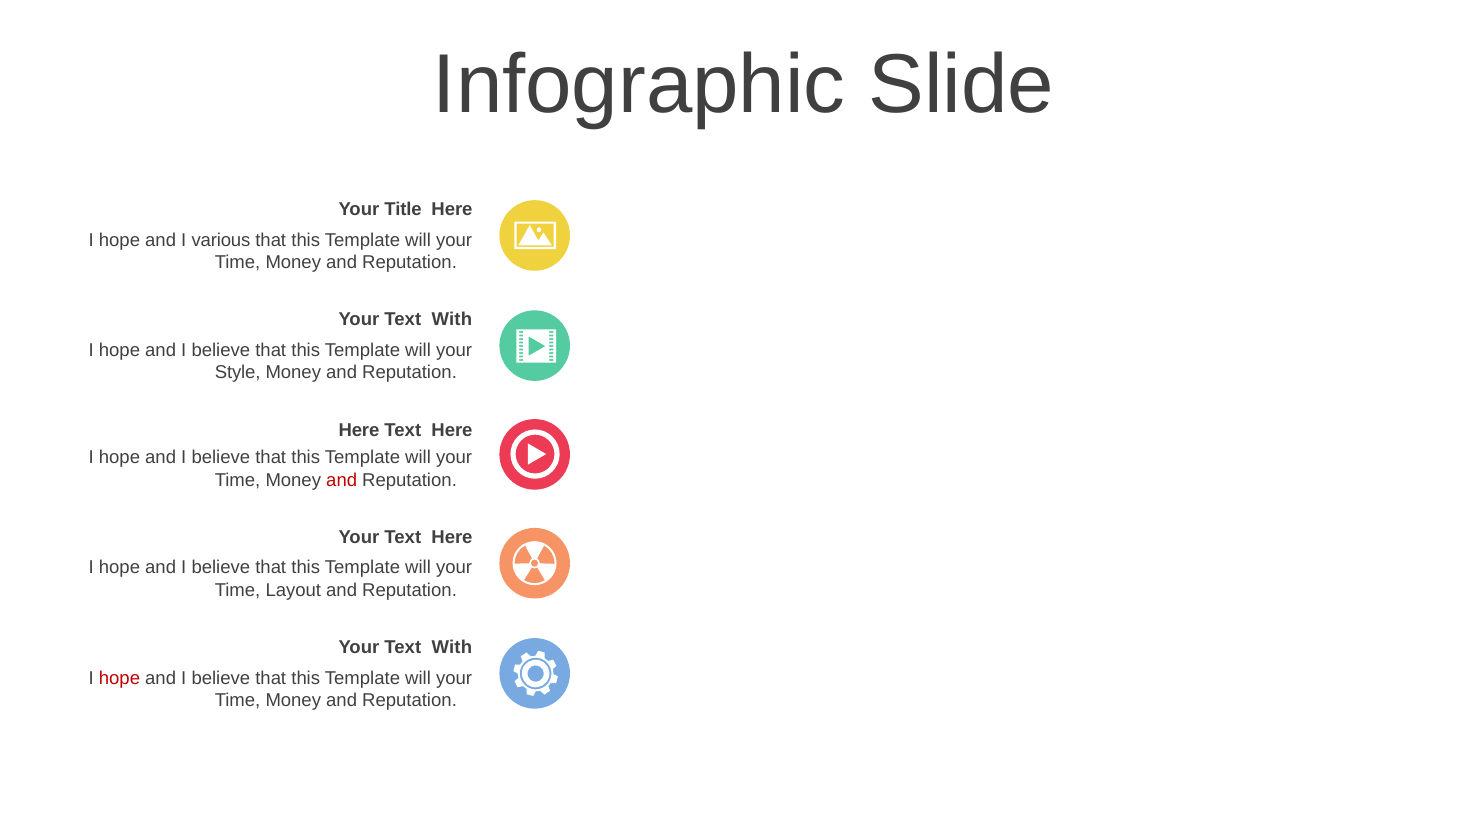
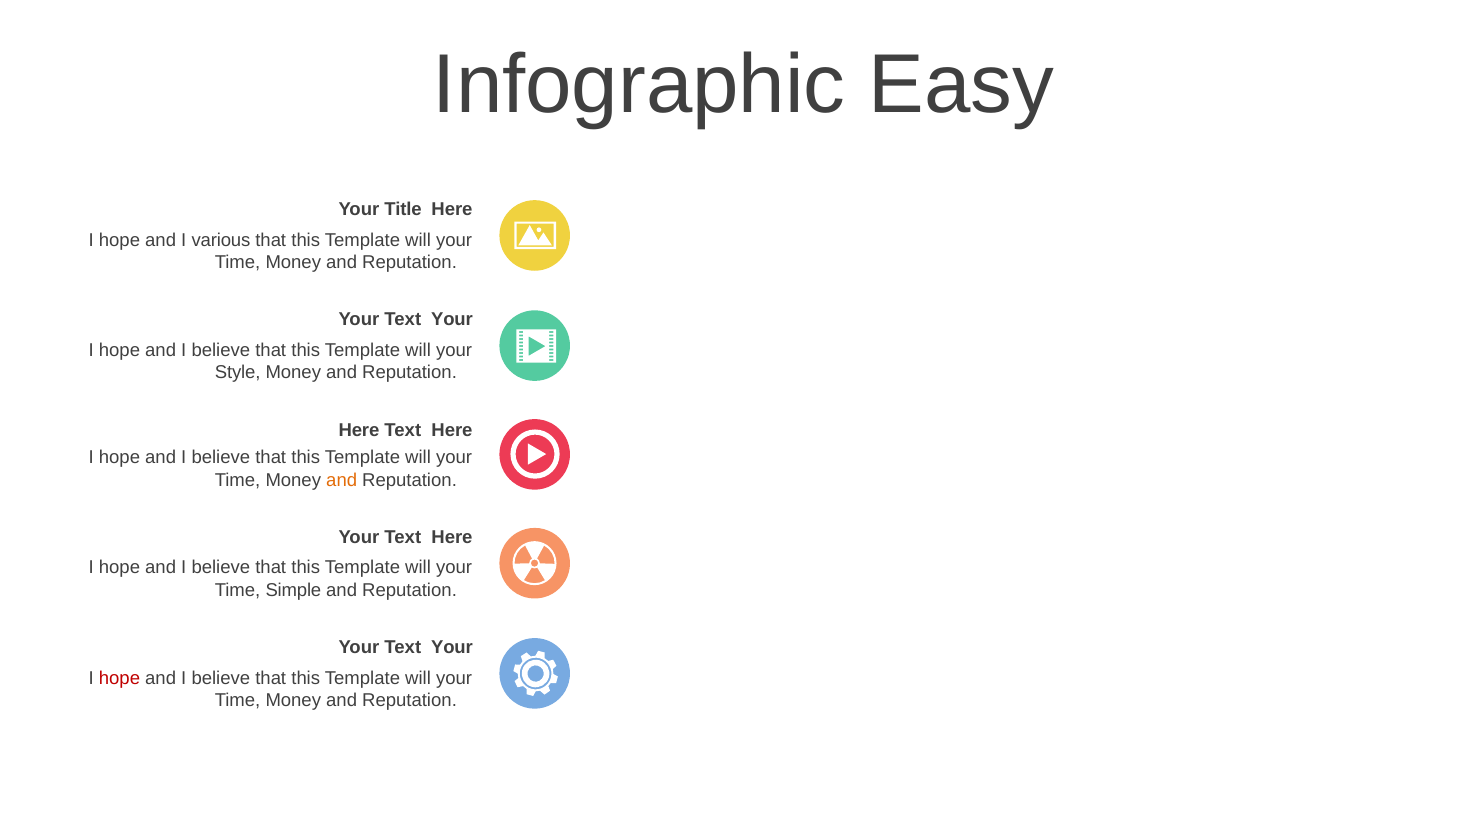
Slide: Slide -> Easy (961, 85)
With: With -> Your (452, 320)
and colour: red -> orange (342, 480)
Layout: Layout -> Simple (293, 590)
With: With -> Your (452, 647)
